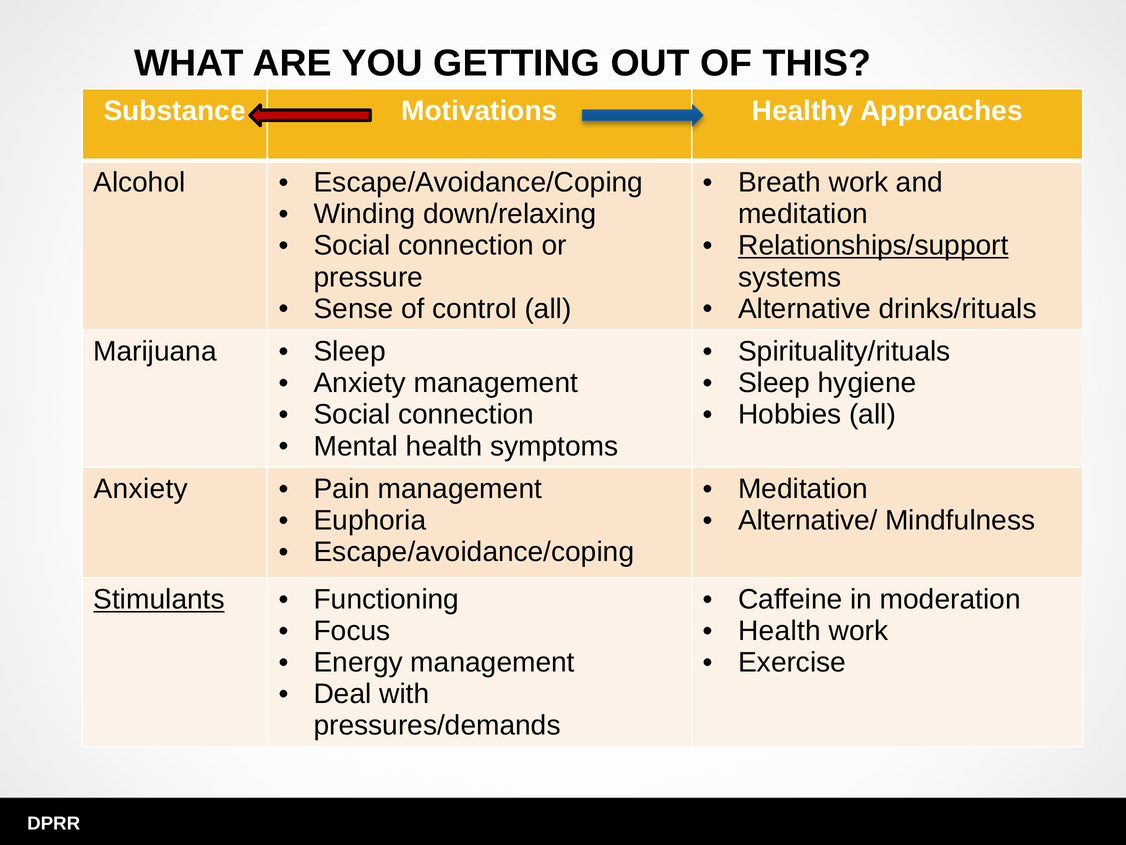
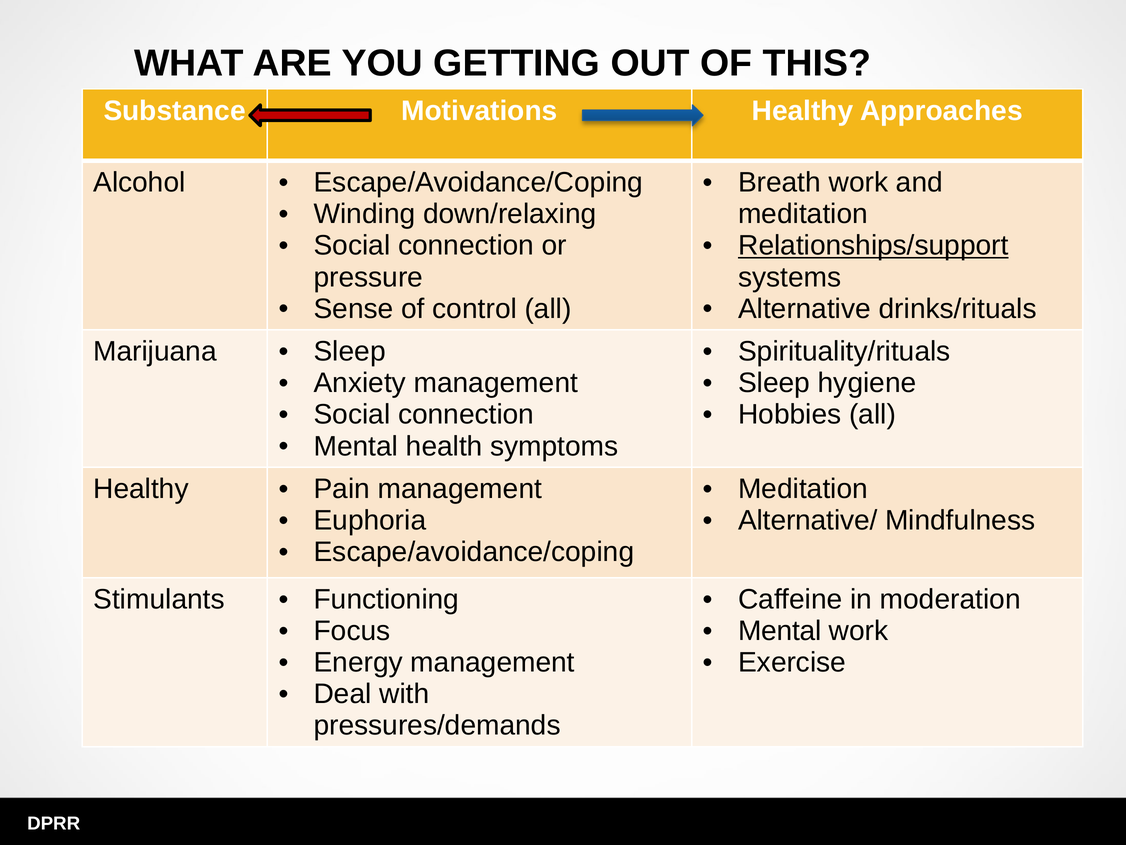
Anxiety: Anxiety -> Healthy (141, 489)
Stimulants underline: present -> none (159, 599)
Health: Health -> Mental (780, 631)
